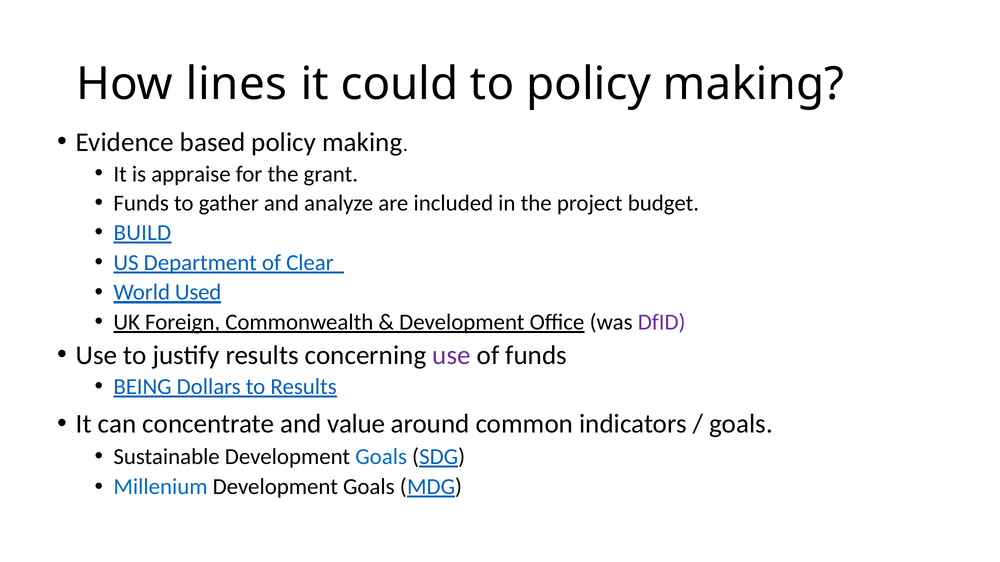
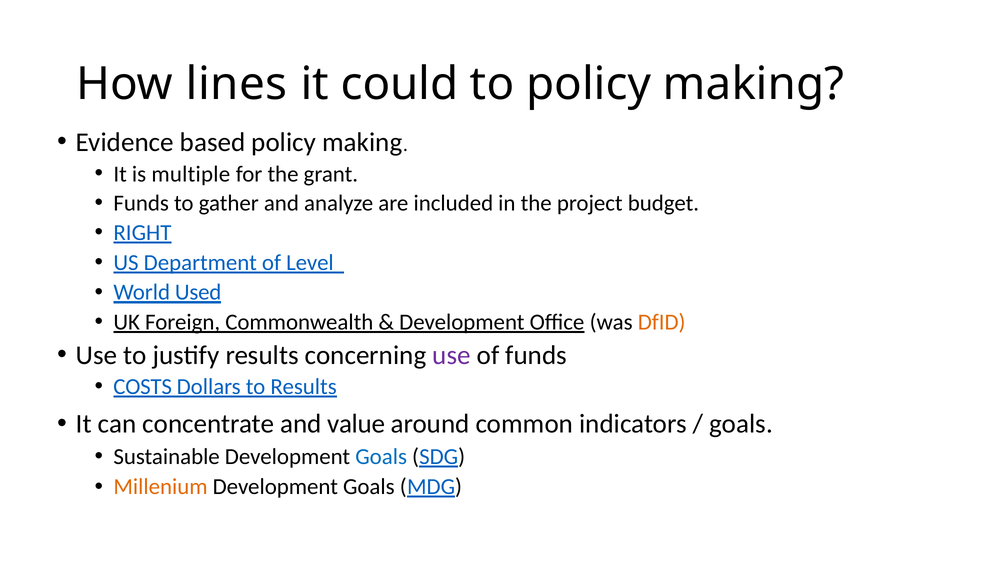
appraise: appraise -> multiple (191, 174)
BUILD: BUILD -> RIGHT (142, 233)
Clear: Clear -> Level (310, 263)
DfID colour: purple -> orange (662, 322)
BEING: BEING -> COSTS (143, 387)
Millenium colour: blue -> orange (161, 487)
